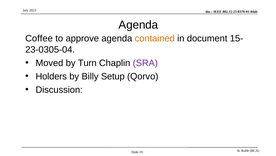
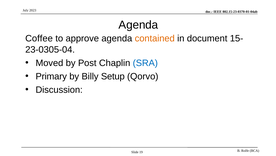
Turn: Turn -> Post (87, 63)
SRA colour: purple -> blue (145, 63)
Holders: Holders -> Primary (51, 76)
